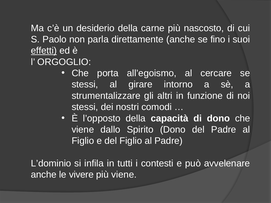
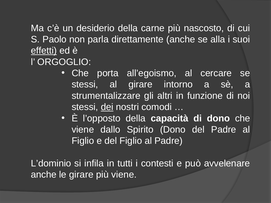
fino: fino -> alla (218, 39)
dei underline: none -> present (107, 107)
le vivere: vivere -> girare (81, 175)
